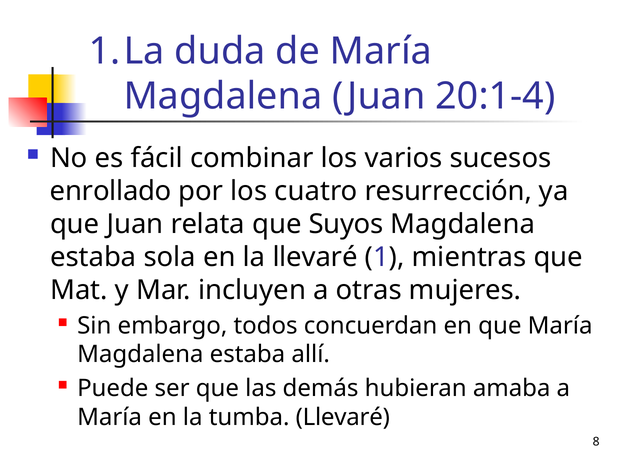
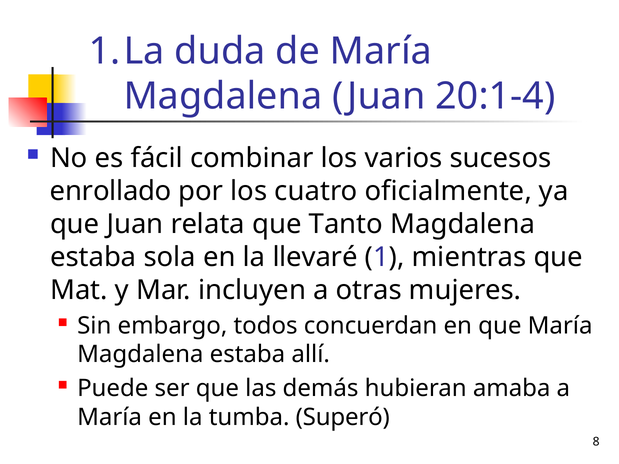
resurrección: resurrección -> oficialmente (448, 191)
Suyos: Suyos -> Tanto (346, 224)
tumba Llevaré: Llevaré -> Superó (343, 417)
